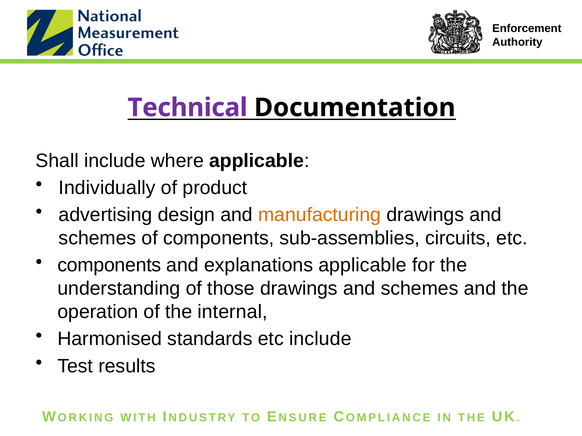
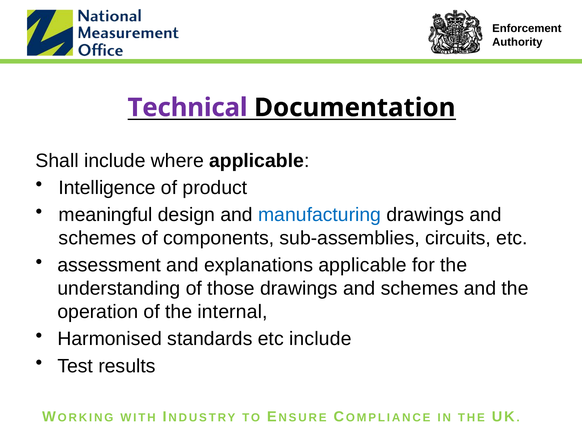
Individually: Individually -> Intelligence (107, 188)
advertising: advertising -> meaningful (106, 215)
manufacturing colour: orange -> blue (320, 215)
components: components -> assessment (109, 266)
